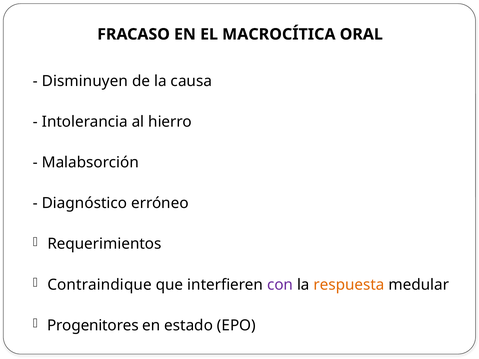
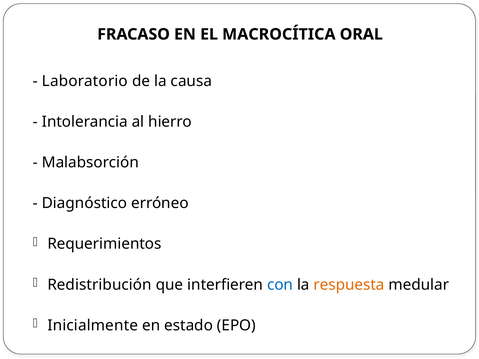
Disminuyen: Disminuyen -> Laboratorio (85, 81)
Contraindique: Contraindique -> Redistribución (100, 285)
con colour: purple -> blue (280, 285)
Progenitores: Progenitores -> Inicialmente (93, 326)
